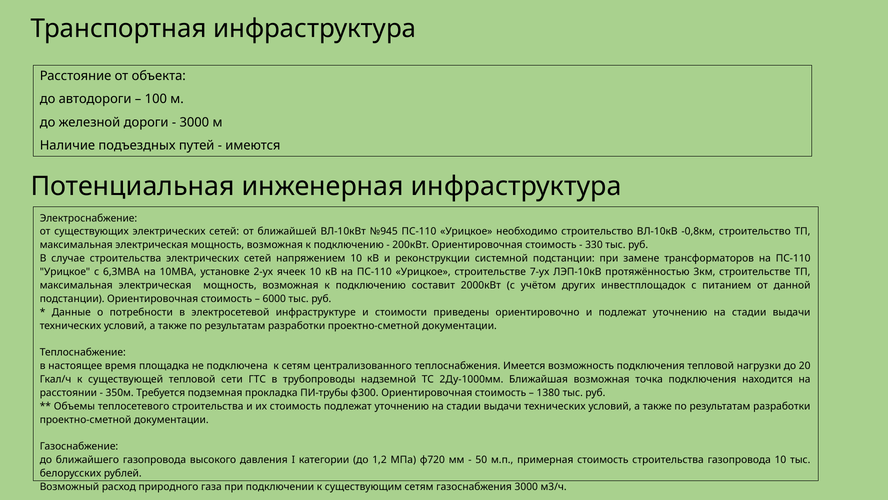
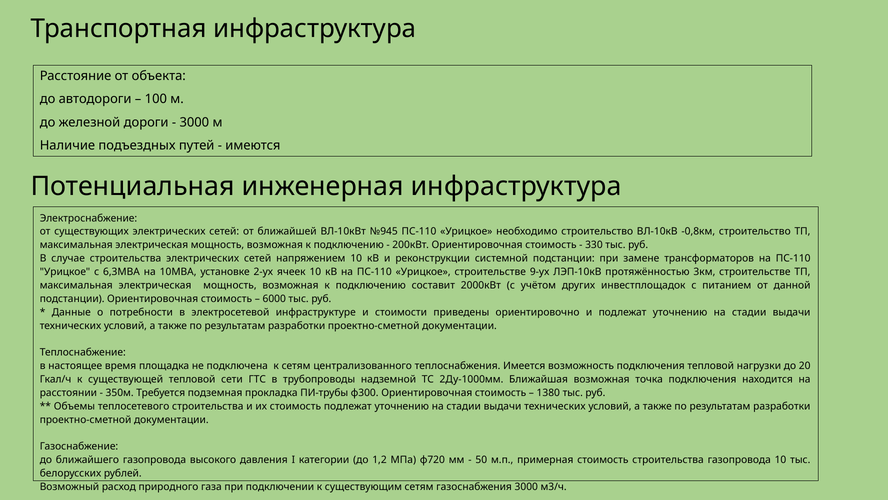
7-ух: 7-ух -> 9-ух (540, 272)
